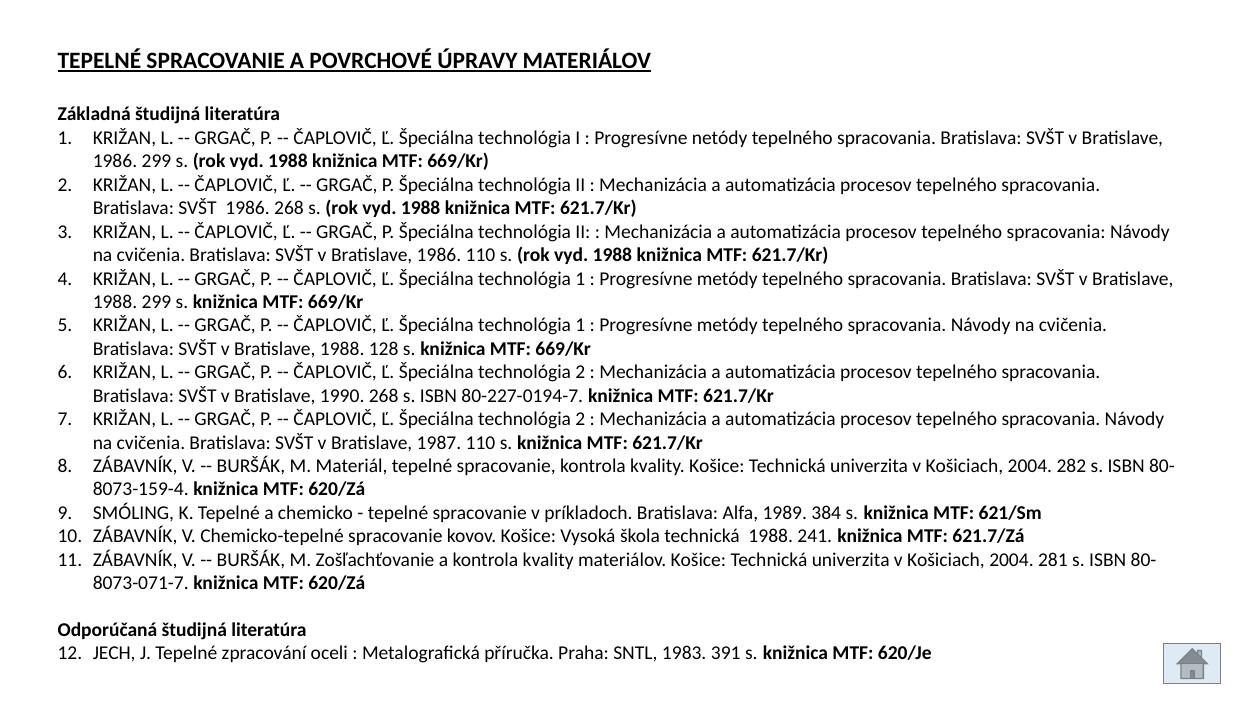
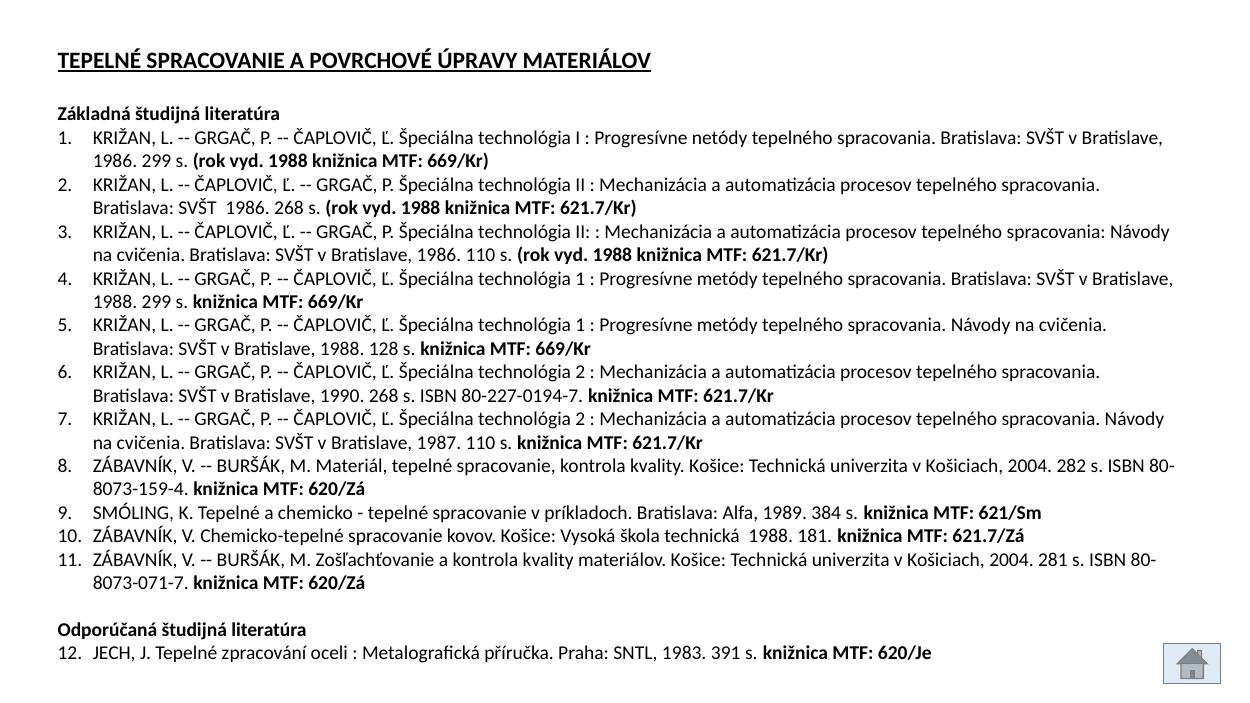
241: 241 -> 181 (815, 536)
